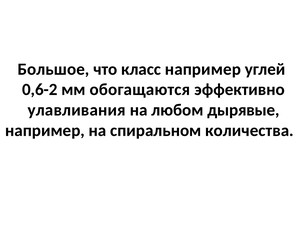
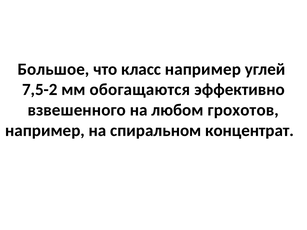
0,6-2: 0,6-2 -> 7,5-2 (40, 90)
улавливания: улавливания -> взвешенного (77, 110)
дырявые: дырявые -> грохотов (243, 110)
количества: количества -> концентрат (250, 131)
